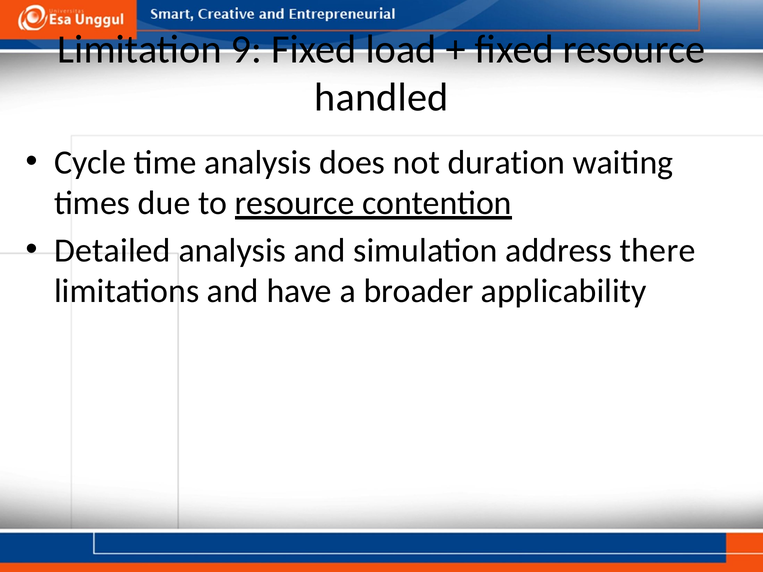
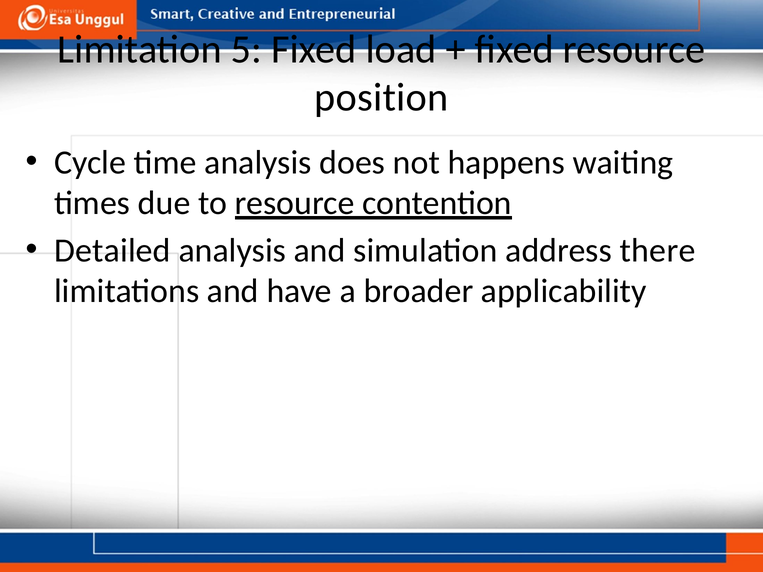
9: 9 -> 5 (247, 49)
handled: handled -> position (381, 98)
duration: duration -> happens (506, 162)
